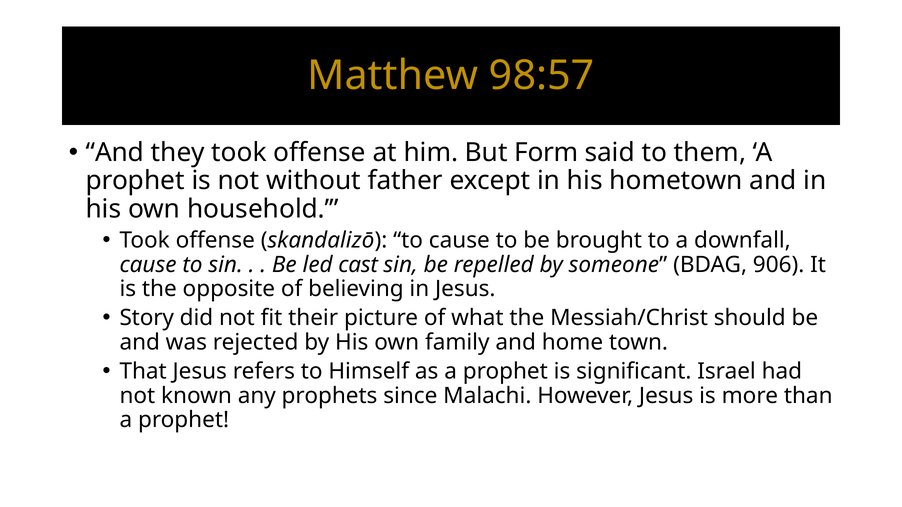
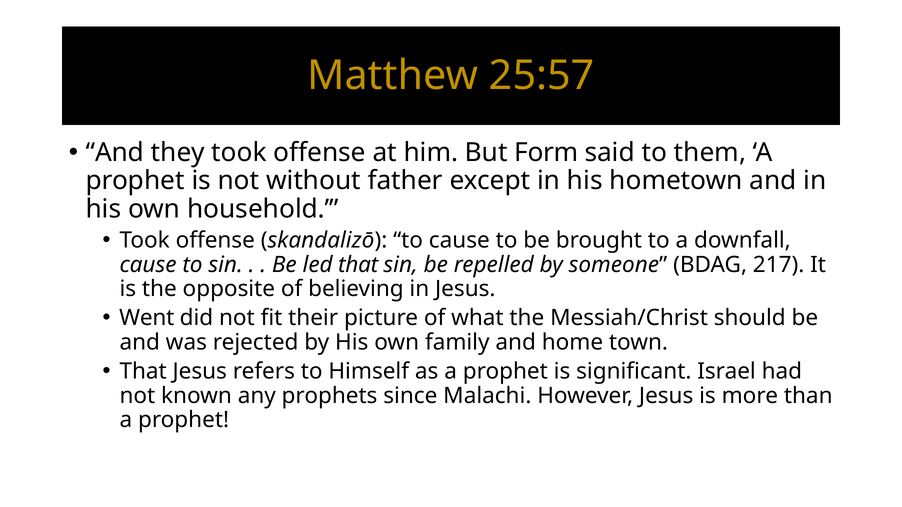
98:57: 98:57 -> 25:57 (542, 76)
led cast: cast -> that (358, 265)
906: 906 -> 217 (779, 265)
Story: Story -> Went (147, 318)
